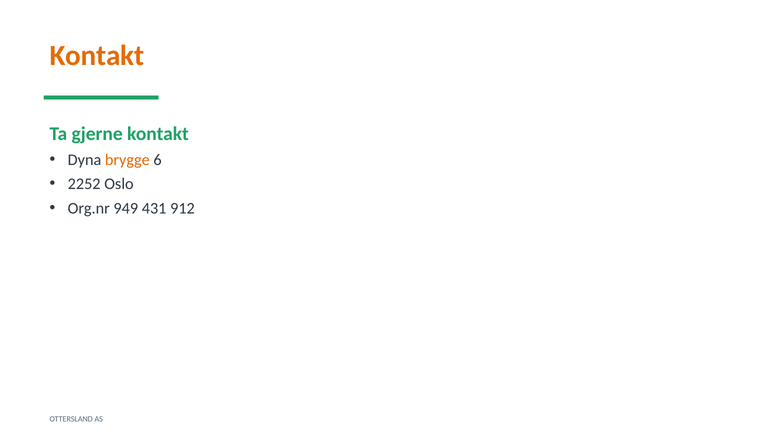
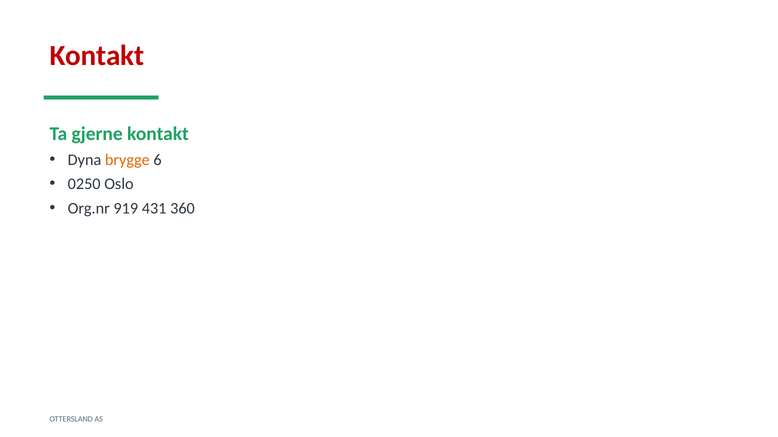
Kontakt colour: orange -> red (97, 56)
2252: 2252 -> 0250 (84, 184)
949: 949 -> 919 (126, 209)
912: 912 -> 360 (182, 209)
